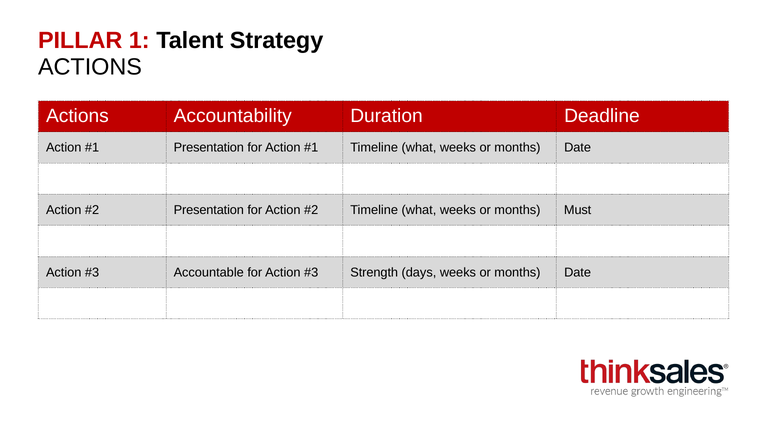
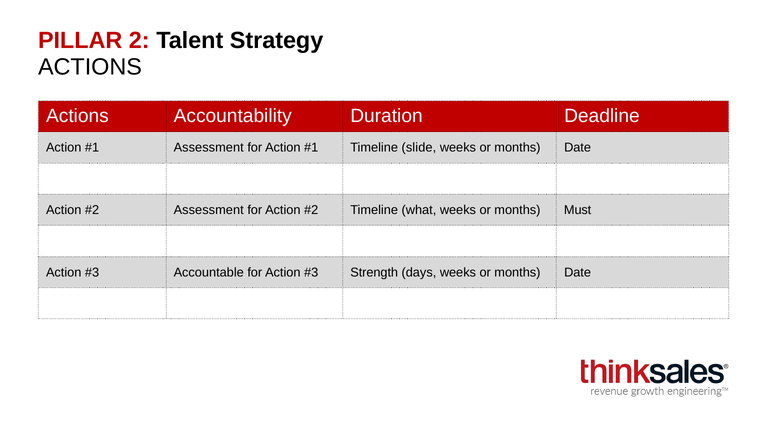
1: 1 -> 2 (139, 40)
Presentation: Presentation -> Assessment (209, 148)
what: what -> slide (419, 148)
Presentation: Presentation -> Assessment (209, 210)
